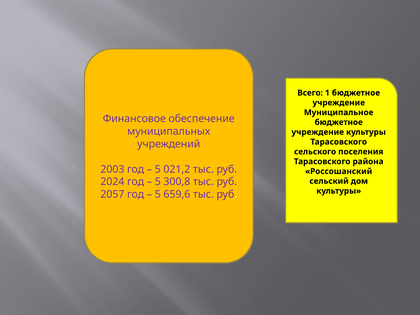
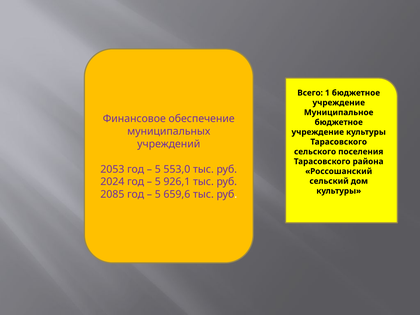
2003: 2003 -> 2053 (112, 169)
021,2: 021,2 -> 553,0 (177, 169)
300,8: 300,8 -> 926,1 (177, 182)
2057: 2057 -> 2085 (112, 194)
